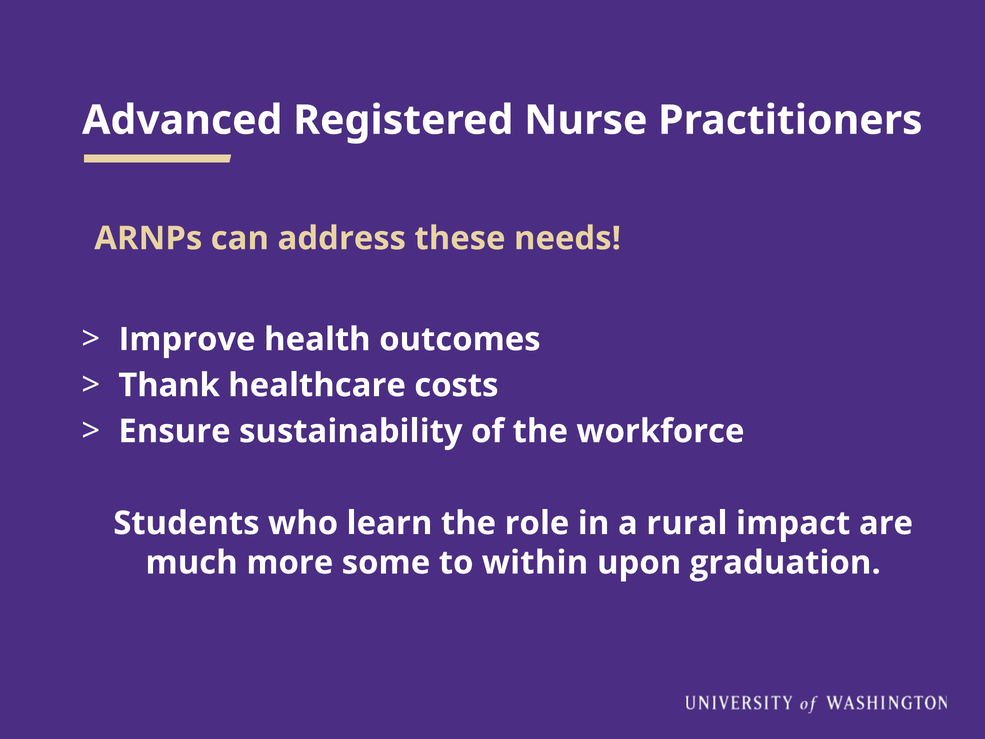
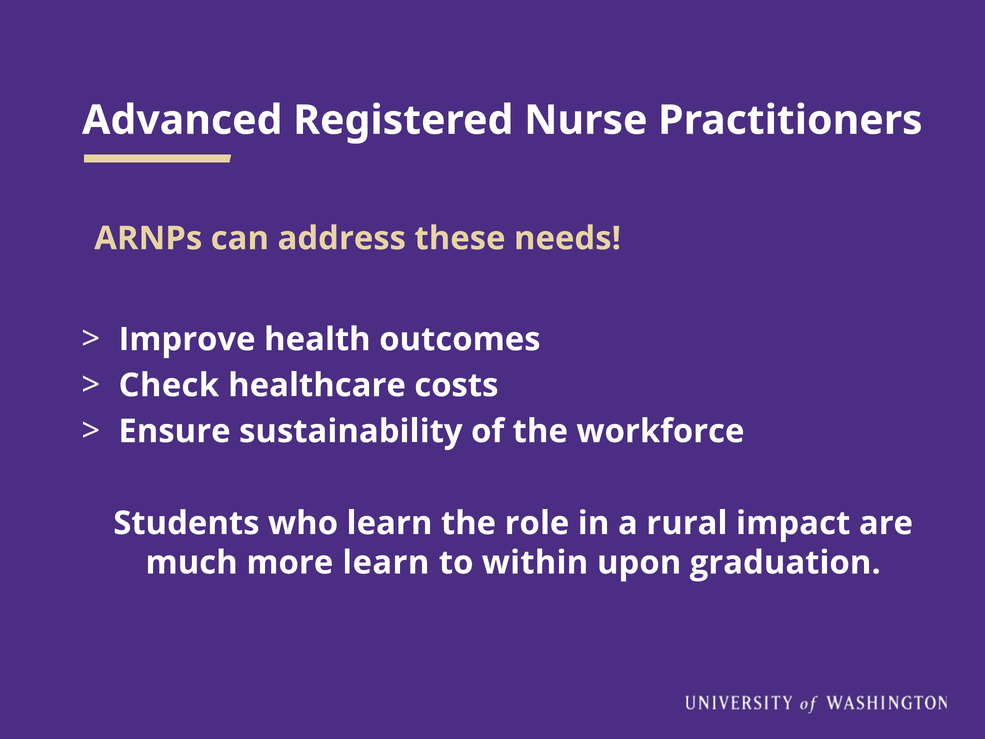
Thank: Thank -> Check (169, 385)
more some: some -> learn (386, 562)
